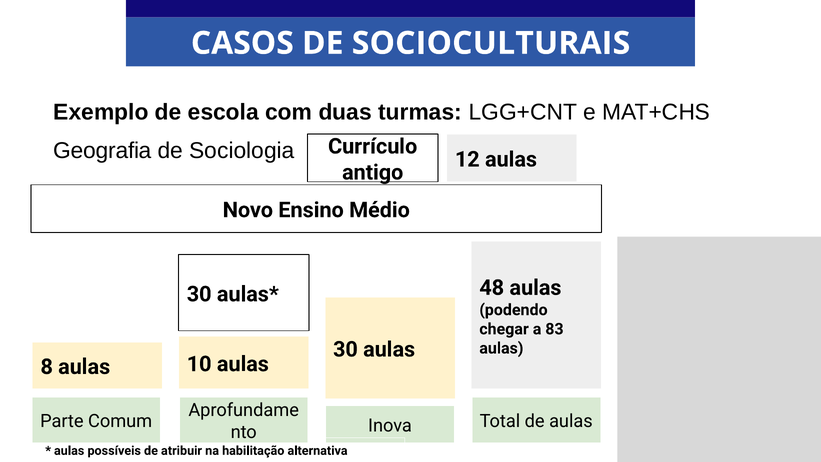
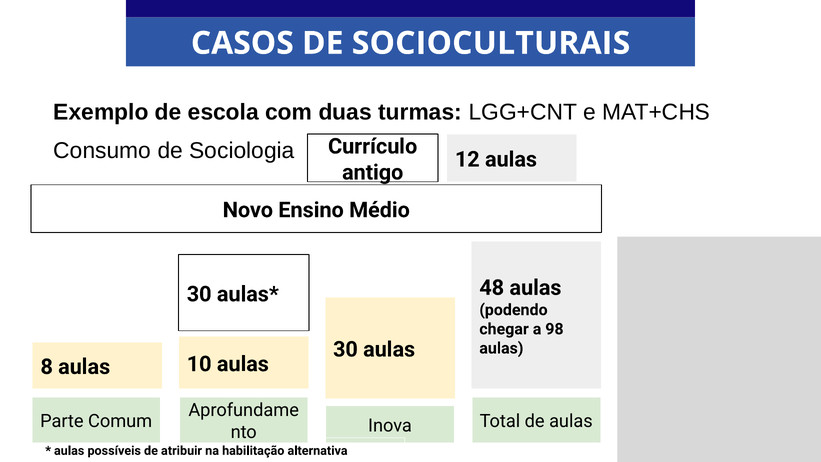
Geografia: Geografia -> Consumo (102, 151)
83: 83 -> 98 (554, 329)
